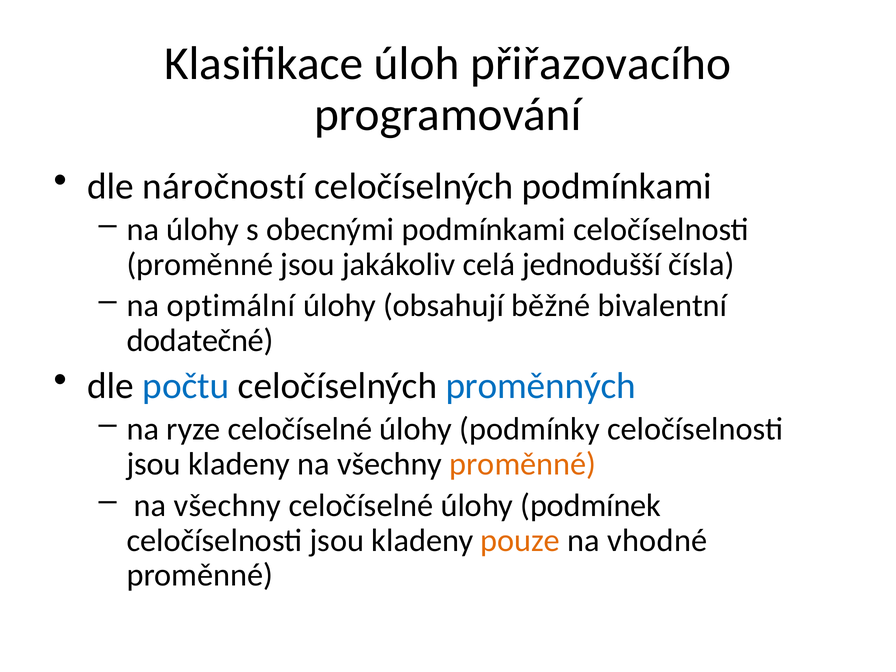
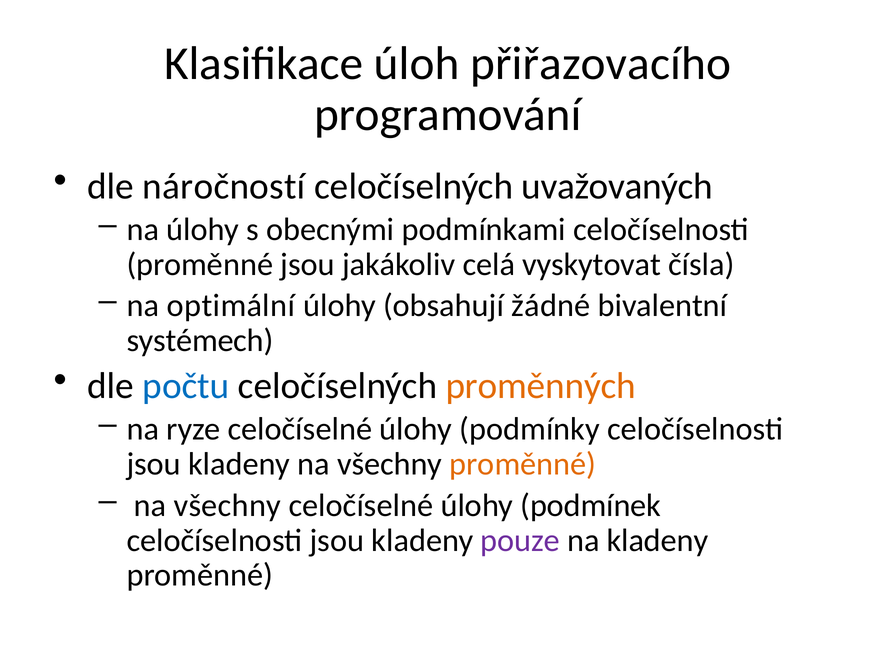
celočíselných podmínkami: podmínkami -> uvažovaných (617, 186)
jednodušší: jednodušší -> vyskytovat (592, 264)
běžné: běžné -> žádné (551, 306)
dodatečné: dodatečné -> systémech (200, 341)
proměnných colour: blue -> orange (541, 386)
pouze colour: orange -> purple (520, 540)
na vhodné: vhodné -> kladeny (658, 540)
